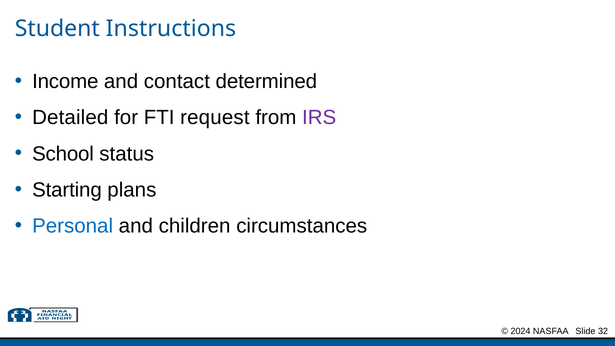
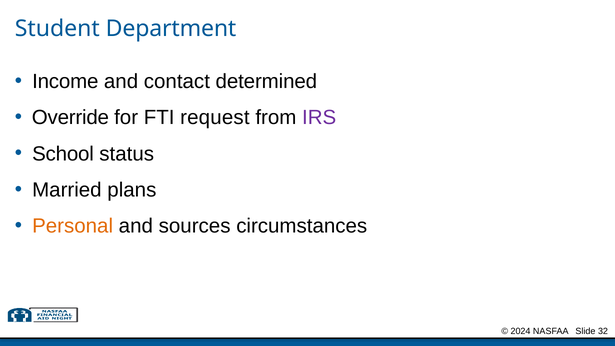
Instructions: Instructions -> Department (171, 29)
Detailed: Detailed -> Override (70, 118)
Starting: Starting -> Married (67, 190)
Personal colour: blue -> orange (73, 226)
children: children -> sources (195, 226)
